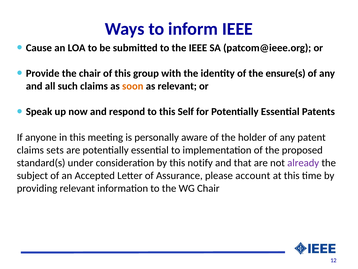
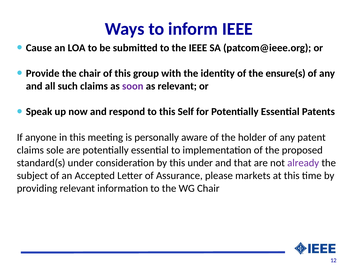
soon colour: orange -> purple (133, 86)
sets: sets -> sole (55, 150)
this notify: notify -> under (200, 162)
account: account -> markets (253, 175)
